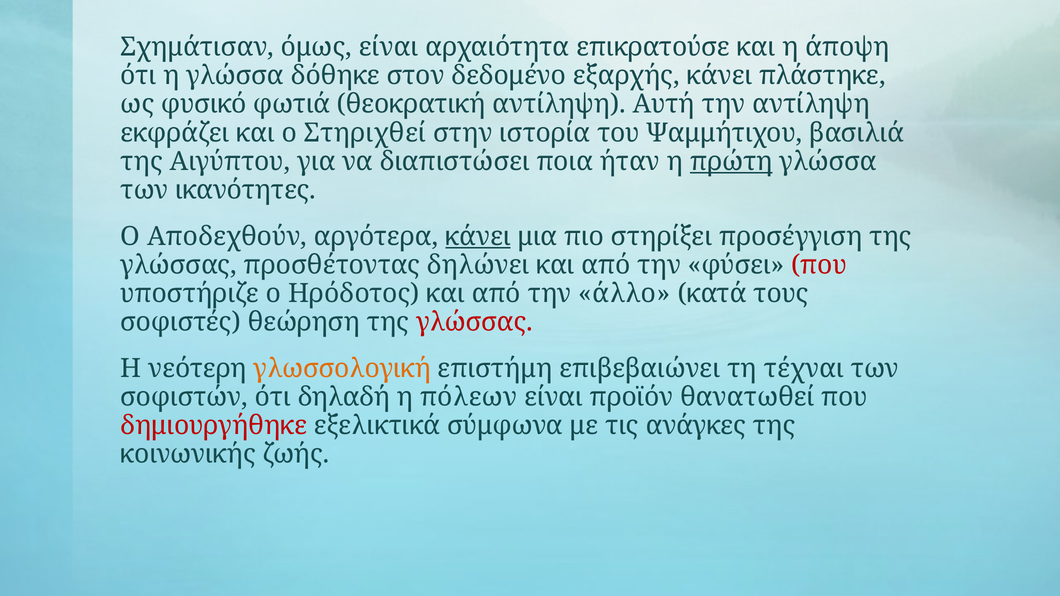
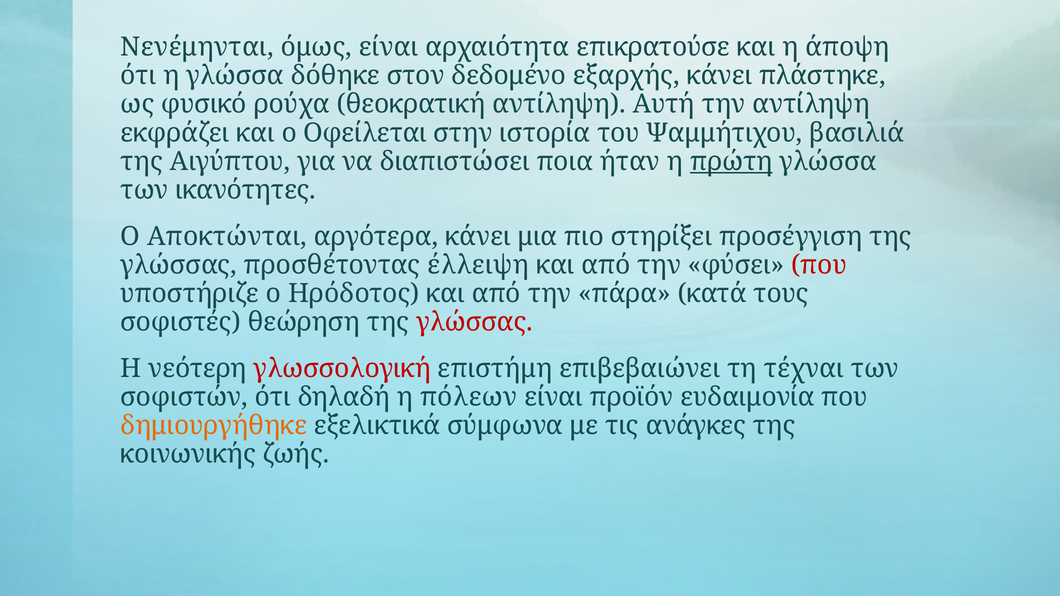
Σχημάτισαν: Σχημάτισαν -> Νενέμηνται (197, 47)
φωτιά: φωτιά -> ρούχα (292, 104)
Στηριχθεί: Στηριχθεί -> Οφείλεται (365, 133)
Αποδεχθούν: Αποδεχθούν -> Αποκτώνται (227, 236)
κάνει underline: present -> none (478, 236)
δηλώνει: δηλώνει -> έλλειψη (478, 265)
άλλο: άλλο -> πάρα (625, 294)
γλωσσολογική colour: orange -> red (342, 369)
θανατωθεί: θανατωθεί -> ευδαιμονία (747, 397)
δημιουργήθηκε colour: red -> orange (214, 426)
